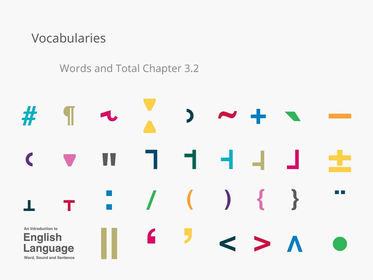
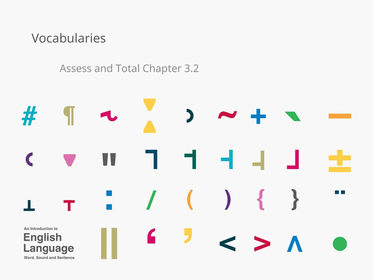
Words: Words -> Assess (76, 69)
